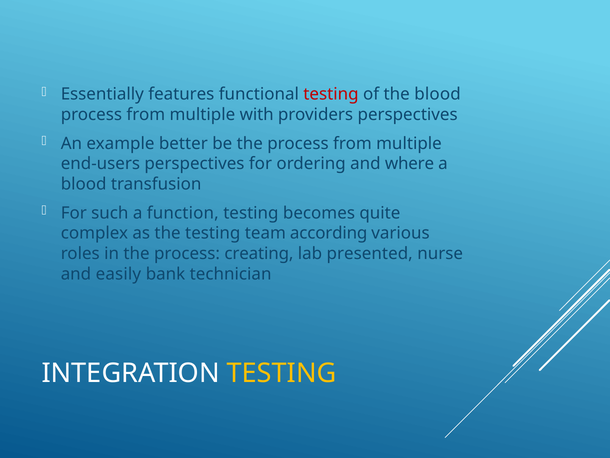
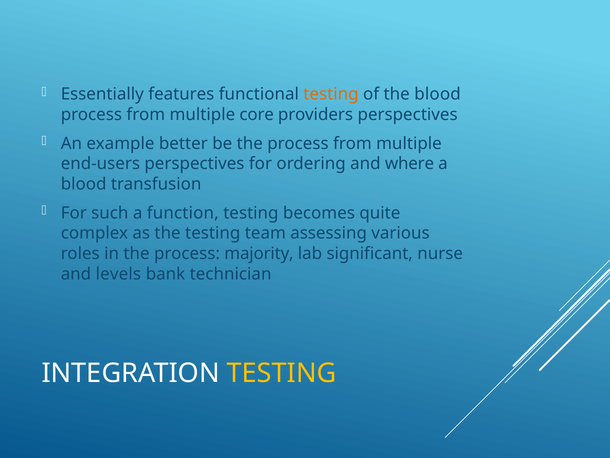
testing colour: red -> orange (331, 94)
with: with -> core (257, 114)
according: according -> assessing (329, 233)
creating: creating -> majority (259, 253)
presented: presented -> significant (370, 253)
easily: easily -> levels (118, 274)
